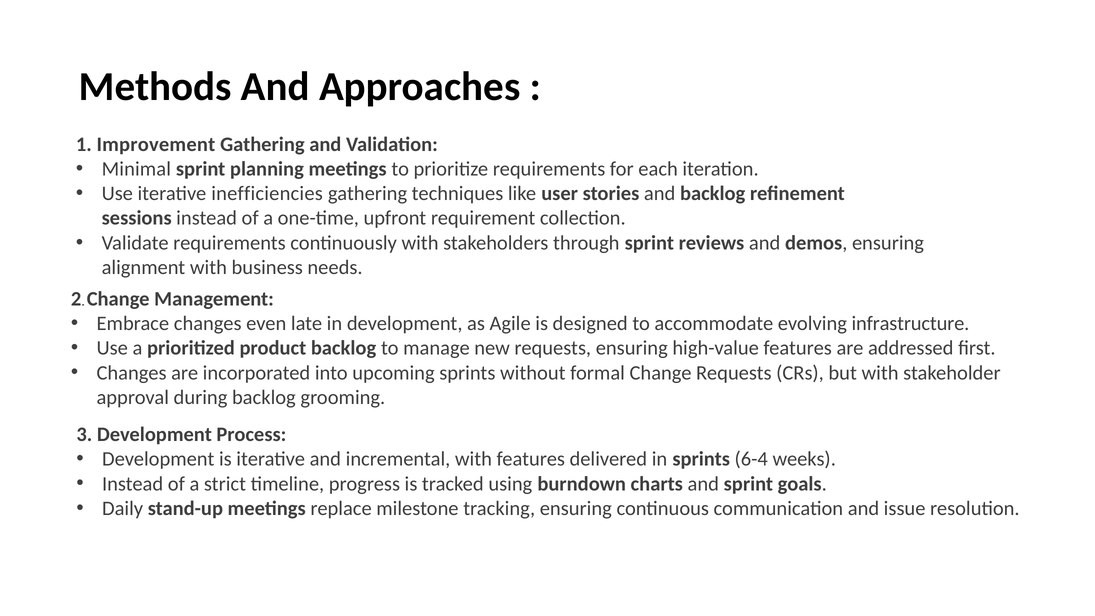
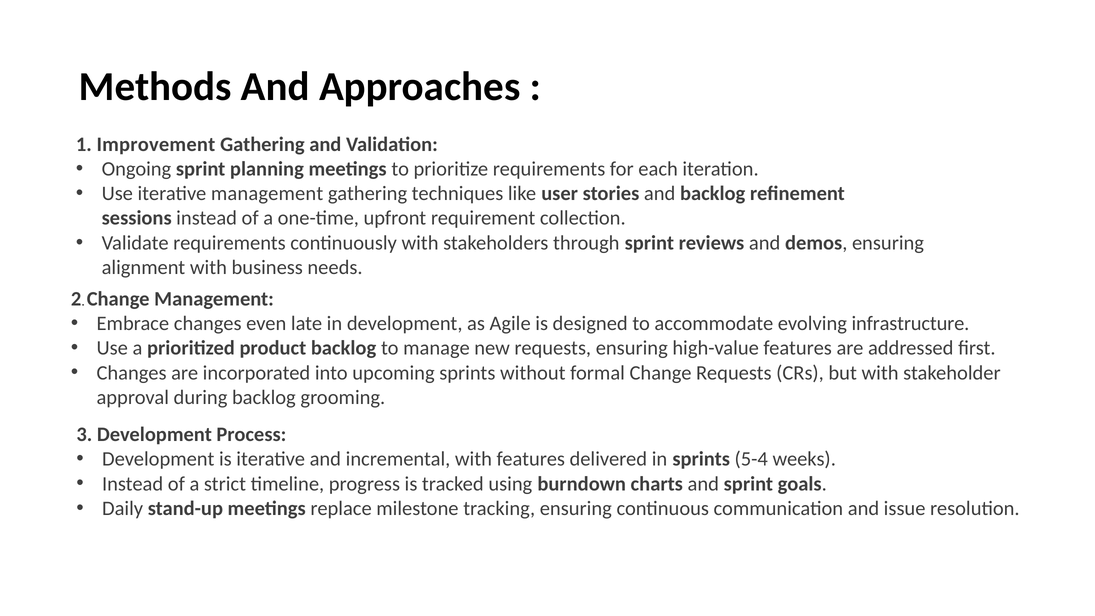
Minimal: Minimal -> Ongoing (136, 169)
iterative inefficiencies: inefficiencies -> management (267, 194)
6-4: 6-4 -> 5-4 (751, 459)
